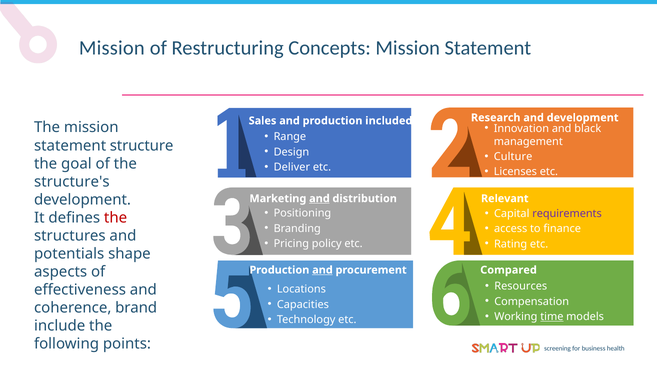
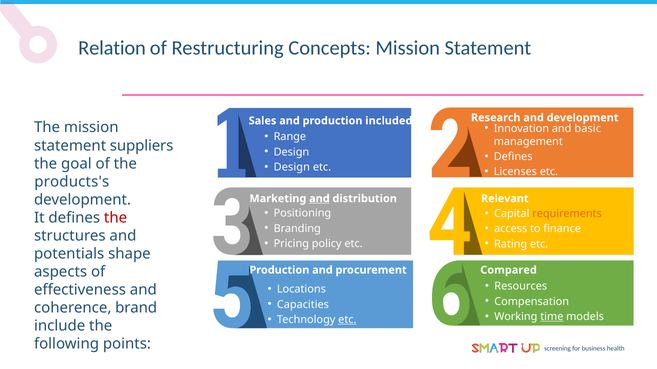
Mission: Mission -> Relation (112, 48)
black: black -> basic (588, 129)
structure: structure -> suppliers (142, 146)
Culture: Culture -> Defines (513, 157)
Deliver: Deliver -> Design (292, 167)
structure's: structure's -> products's (72, 182)
requirements colour: purple -> orange (567, 214)
and underline: present -> none (322, 270)
etc underline: none -> present (347, 320)
